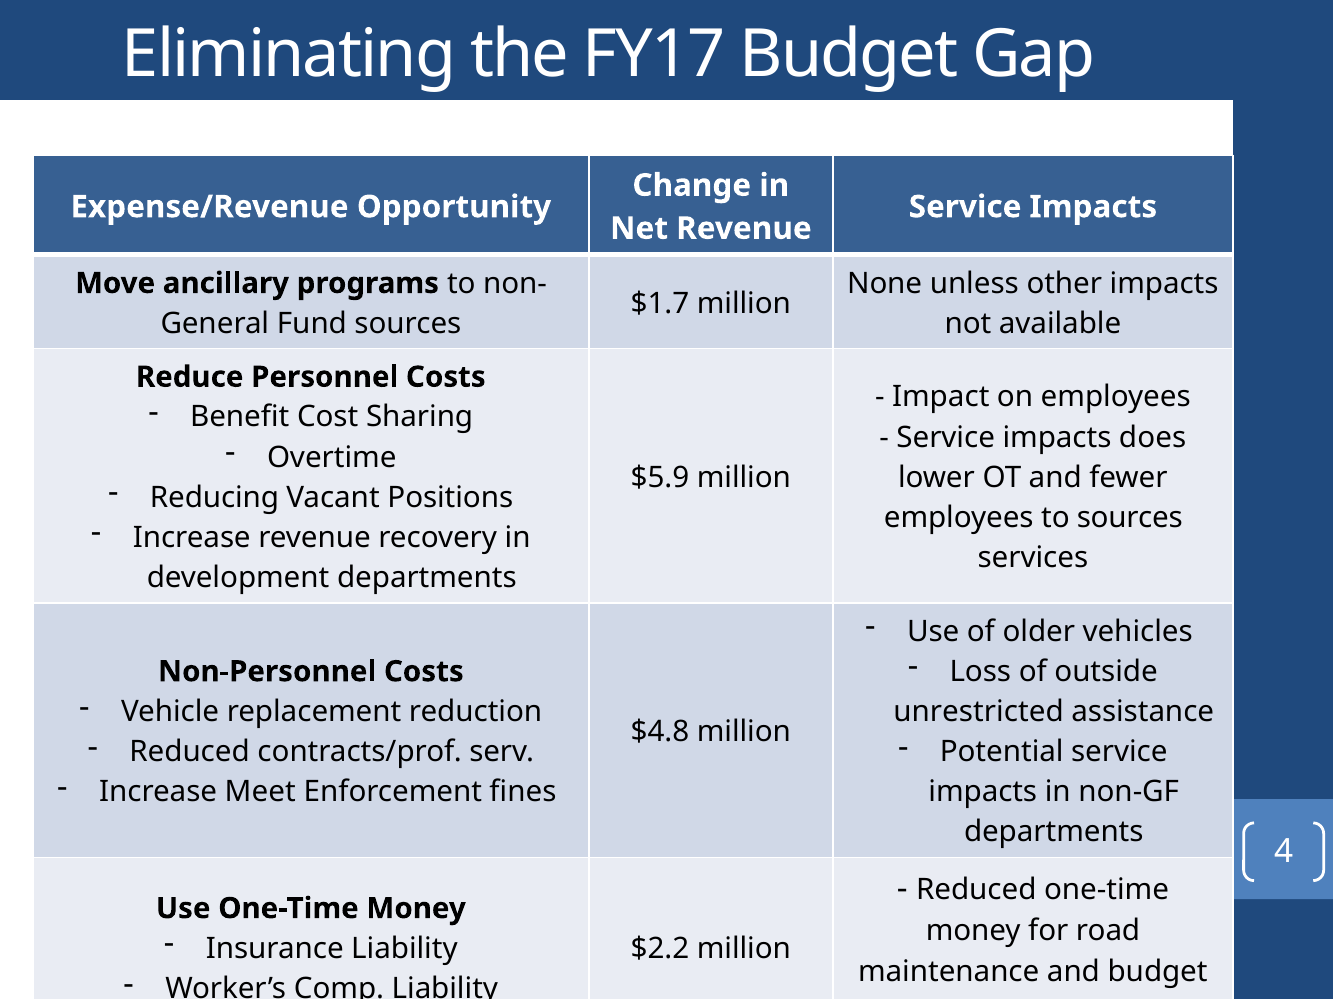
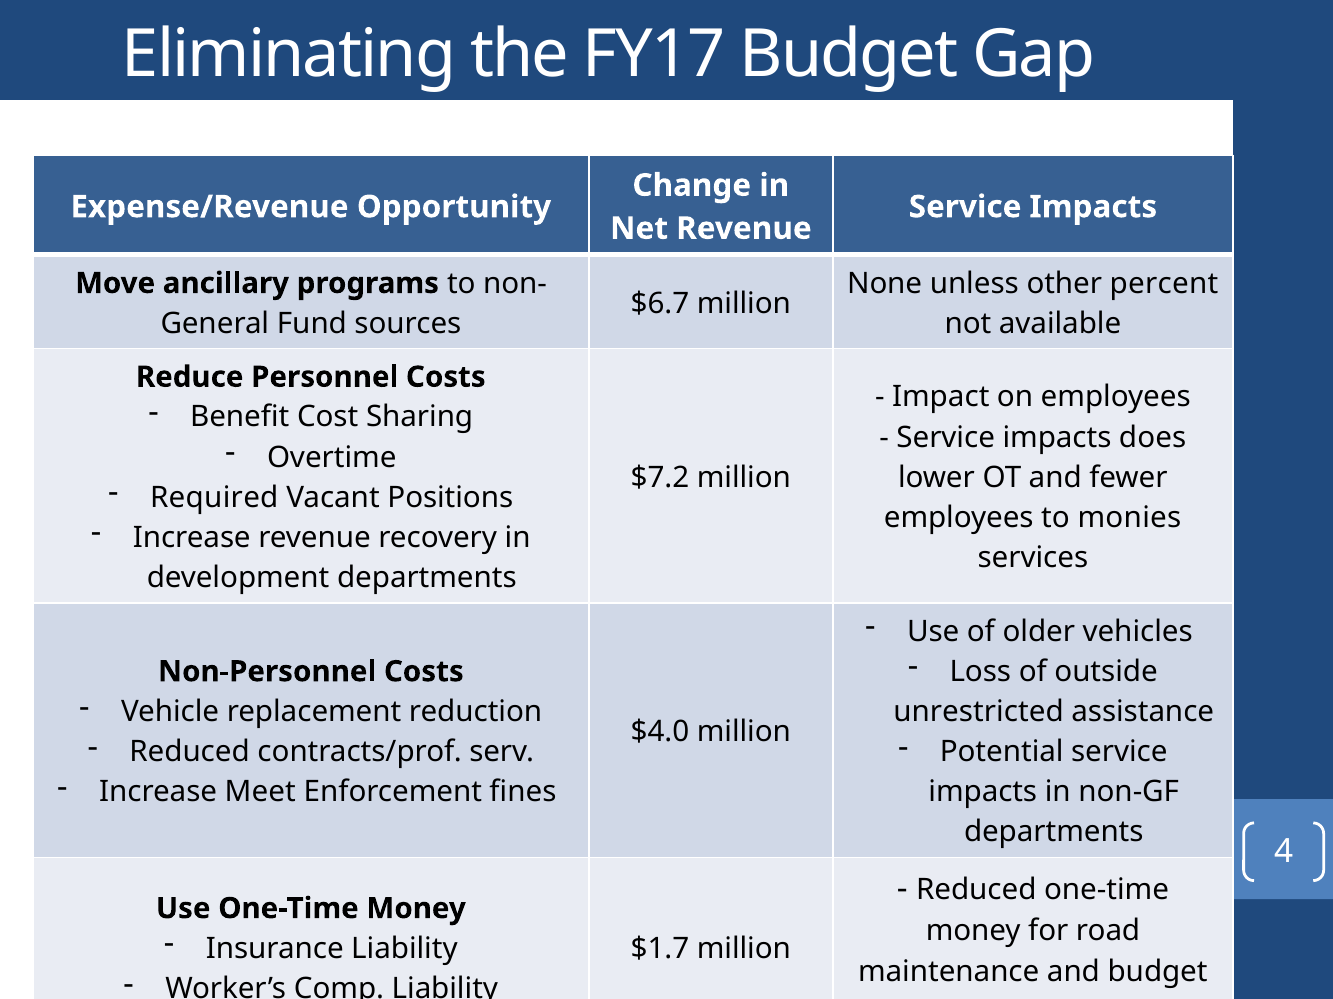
other impacts: impacts -> percent (1164, 283)
$1.7: $1.7 -> $6.7 (660, 304)
$5.9: $5.9 -> $7.2 (660, 478)
Reducing: Reducing -> Required (214, 498)
to sources: sources -> monies (1129, 518)
$4.8: $4.8 -> $4.0 (660, 732)
$2.2: $2.2 -> $1.7 (660, 949)
